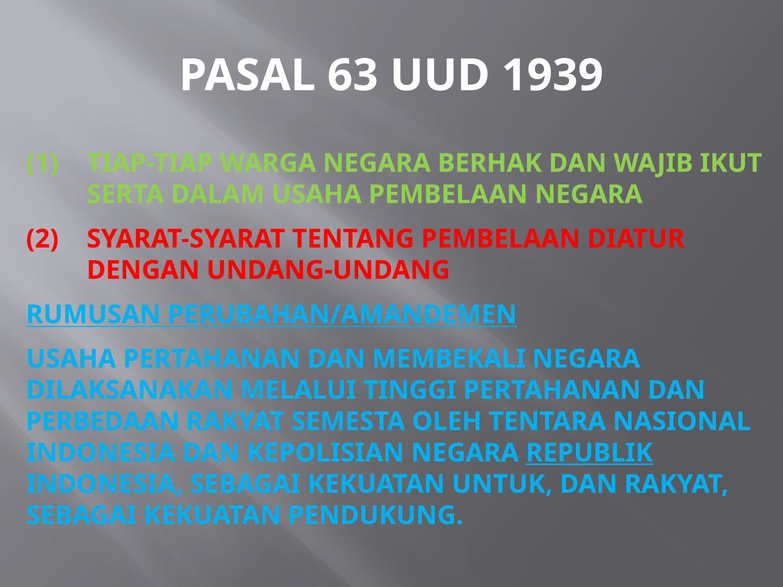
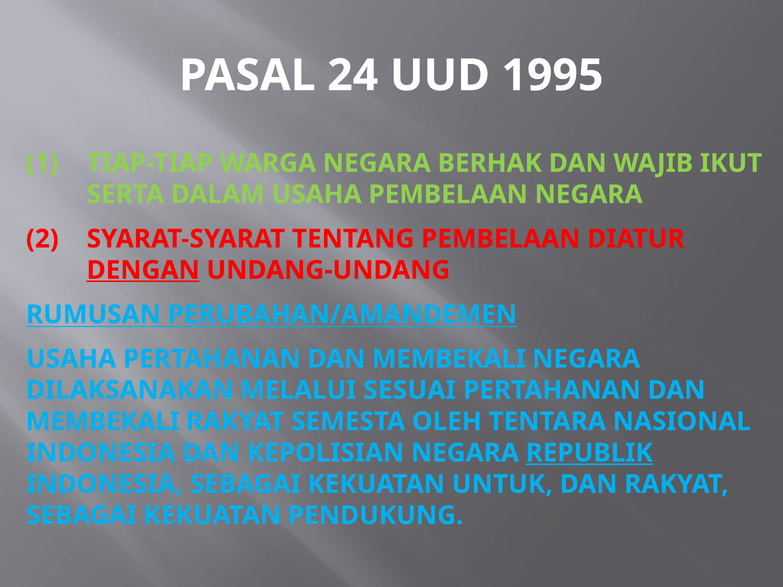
63: 63 -> 24 (353, 76)
1939: 1939 -> 1995 (552, 76)
DENGAN underline: none -> present (143, 270)
TINGGI: TINGGI -> SESUAI (410, 390)
PERBEDAAN: PERBEDAAN -> MEMBEKALI (103, 422)
